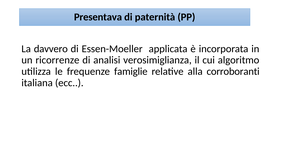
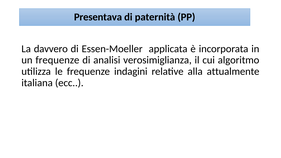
un ricorrenze: ricorrenze -> frequenze (57, 60)
famiglie: famiglie -> indagini (131, 72)
corroboranti: corroboranti -> attualmente (233, 72)
